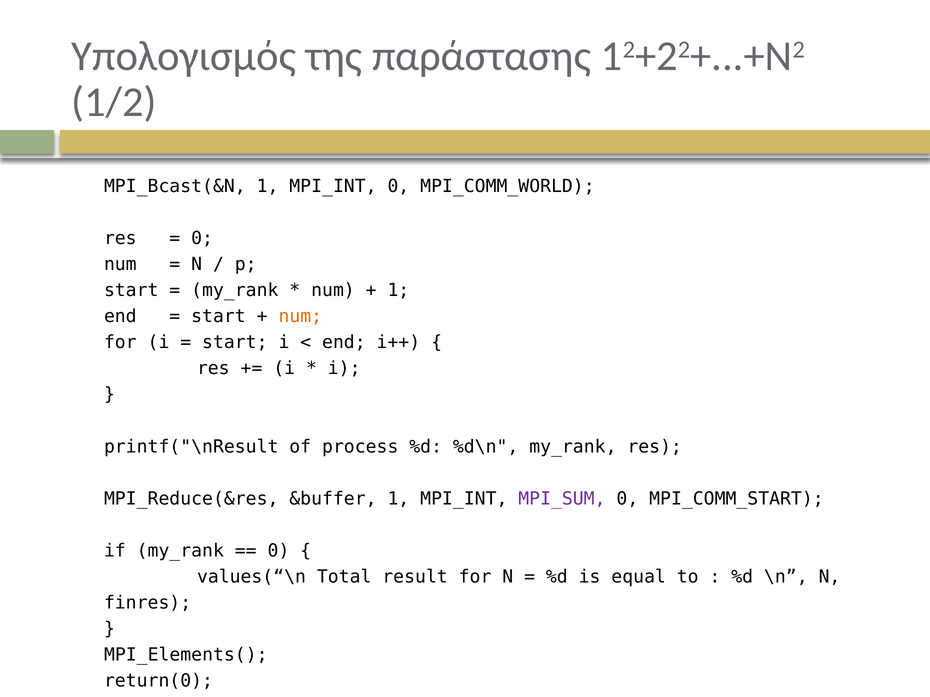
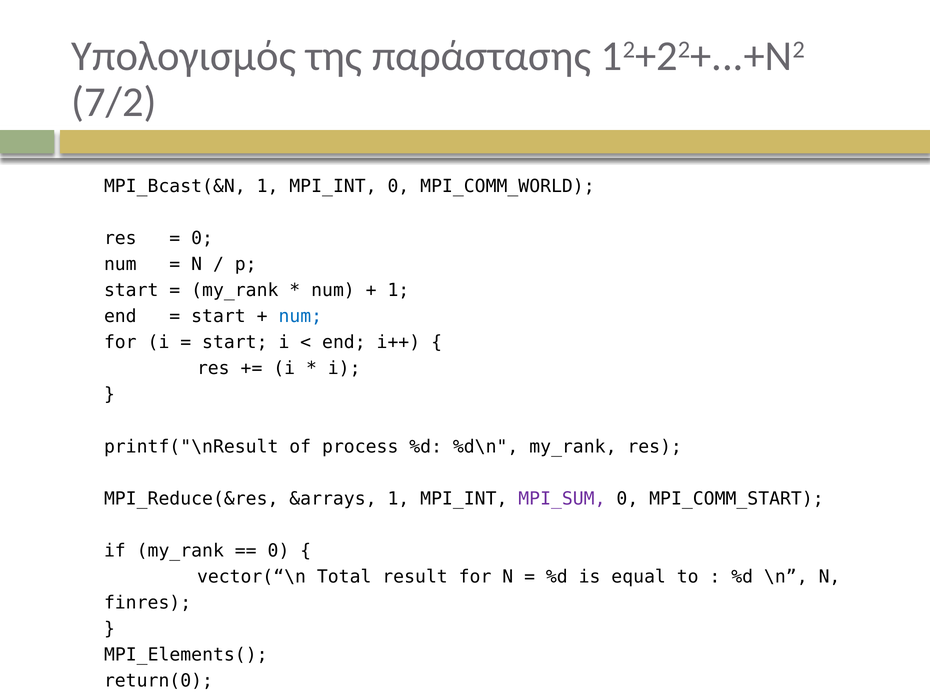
1/2: 1/2 -> 7/2 (114, 102)
num colour: orange -> blue (300, 317)
&buffer: &buffer -> &arrays (333, 499)
values(“\n: values(“\n -> vector(“\n (251, 577)
